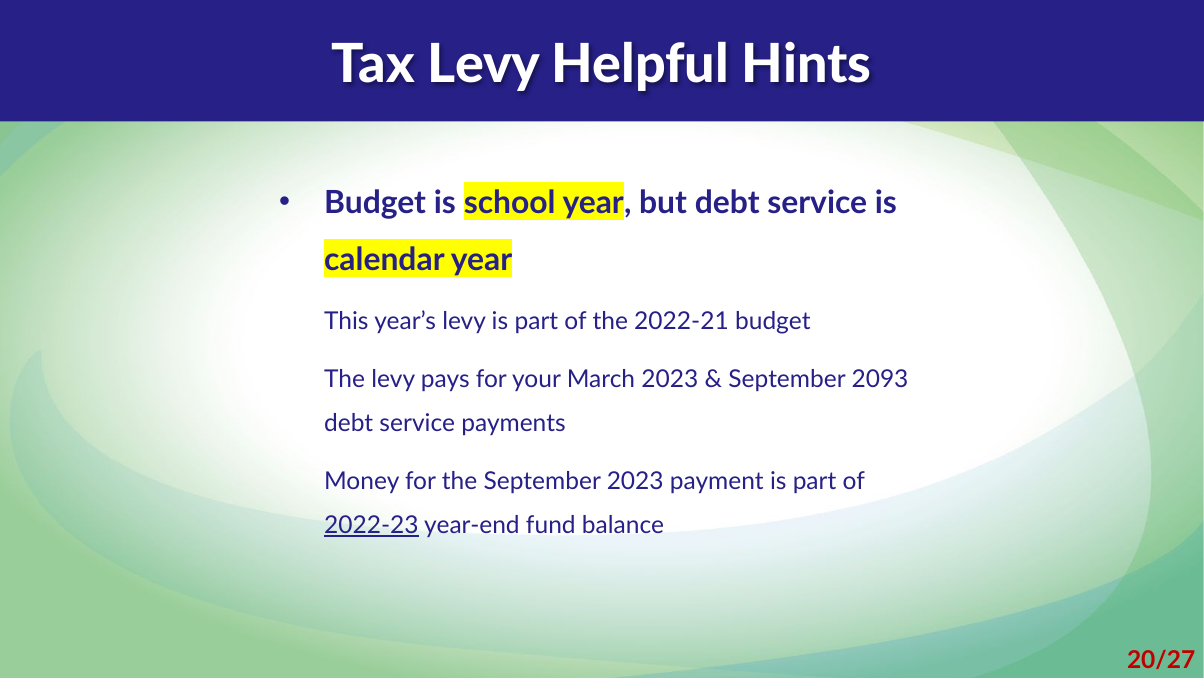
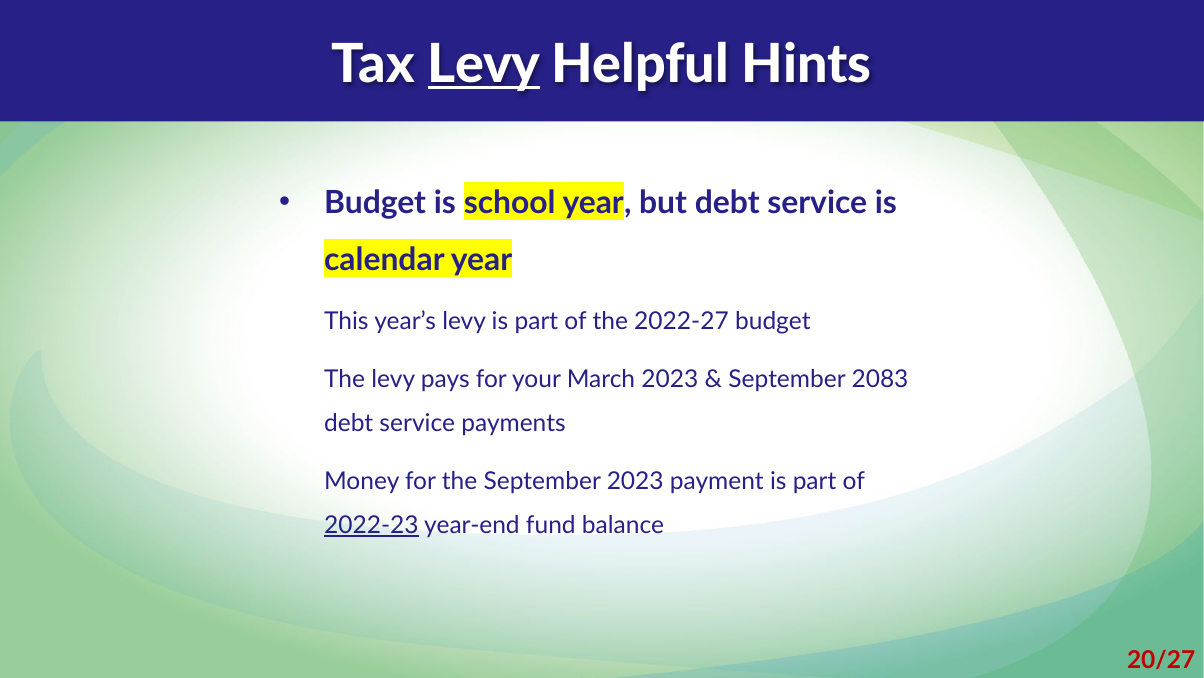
Levy underline: none -> present (484, 65)
2022-21: 2022-21 -> 2022-27 (682, 322)
2093: 2093 -> 2083 (880, 379)
